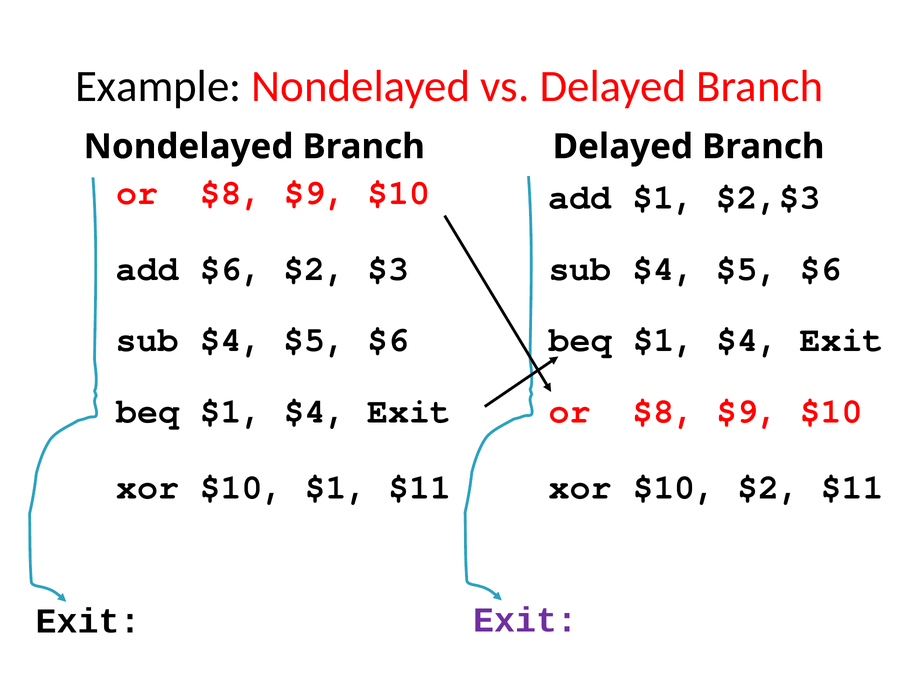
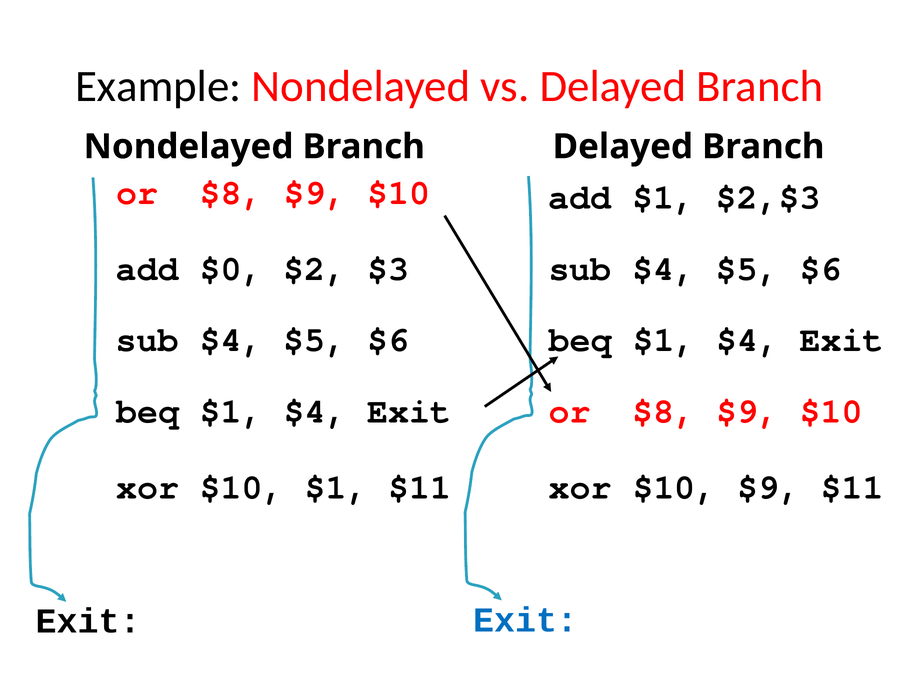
add $6: $6 -> $0 (231, 269)
$10 $2: $2 -> $9 (769, 487)
Exit colour: purple -> blue (526, 620)
